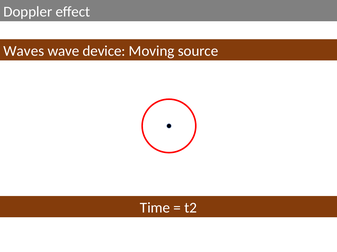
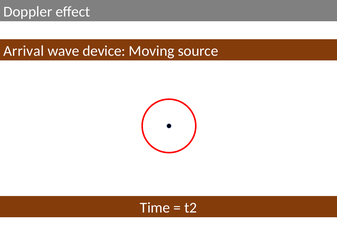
Waves: Waves -> Arrival (24, 51)
